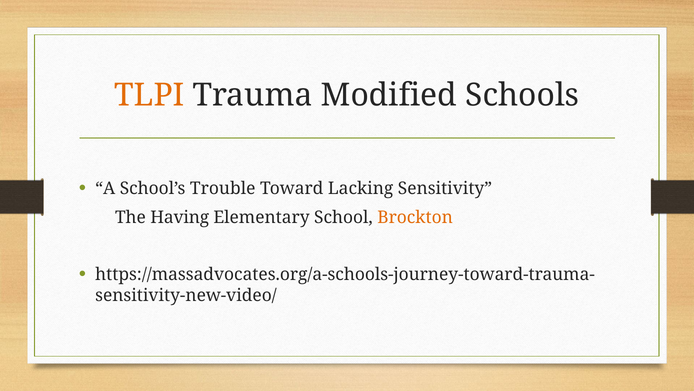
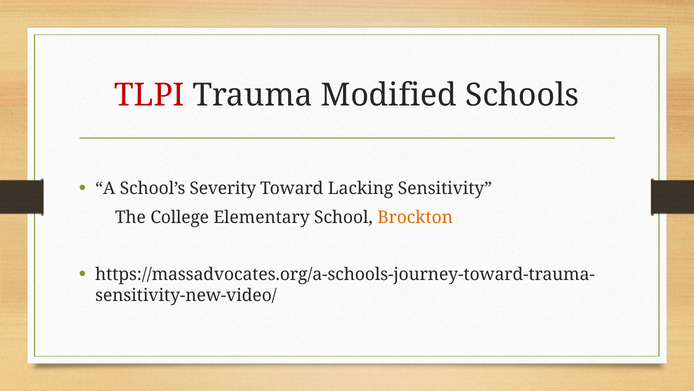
TLPI colour: orange -> red (149, 95)
Trouble: Trouble -> Severity (223, 188)
Having: Having -> College (180, 217)
